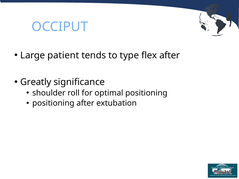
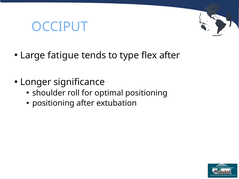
patient: patient -> fatigue (63, 55)
Greatly: Greatly -> Longer (36, 82)
